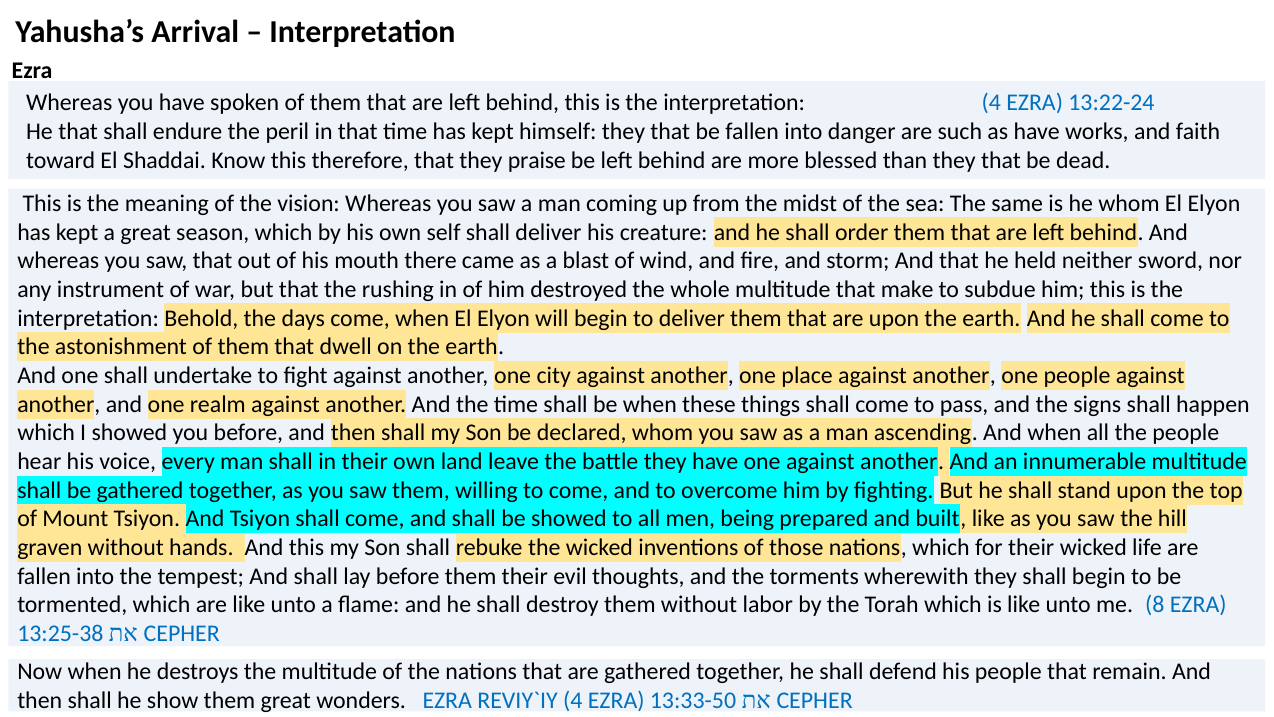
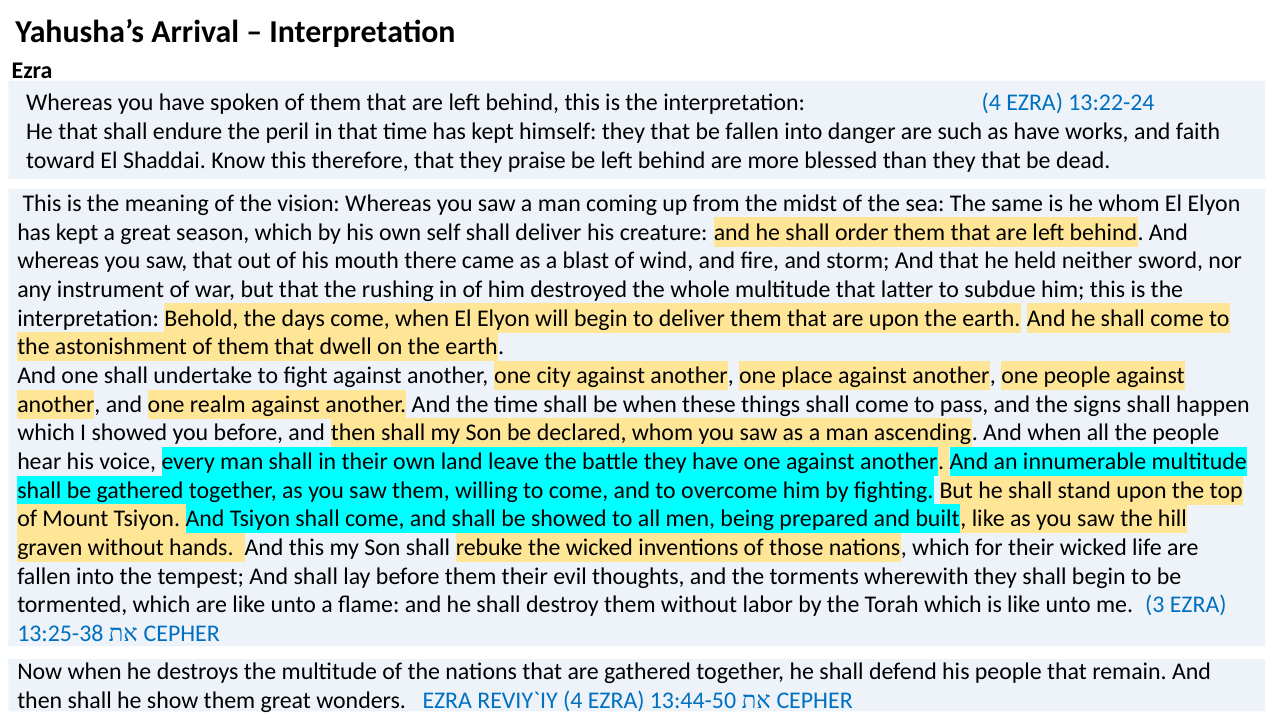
make: make -> latter (907, 289)
8: 8 -> 3 (1155, 605)
13:33-50: 13:33-50 -> 13:44-50 (693, 700)
